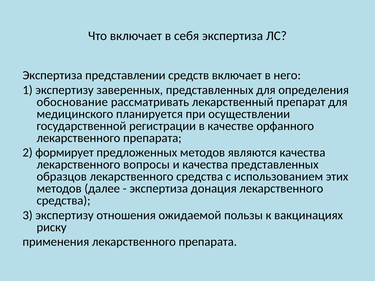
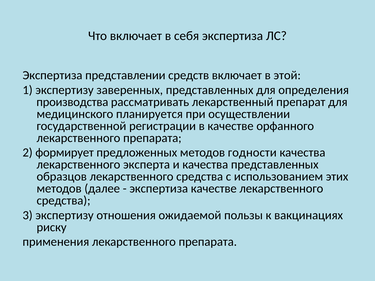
него: него -> этой (287, 75)
обоснование: обоснование -> производства (72, 102)
являются: являются -> годности (252, 153)
вопросы: вопросы -> эксперта (147, 165)
экспертиза донация: донация -> качестве (214, 189)
